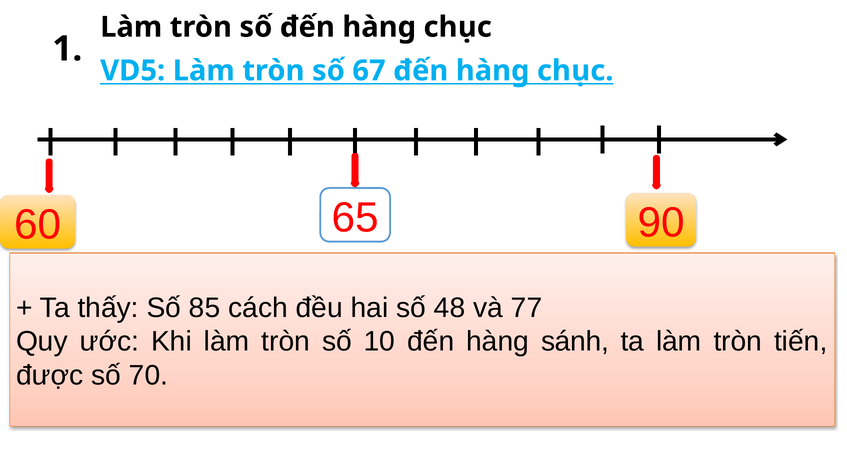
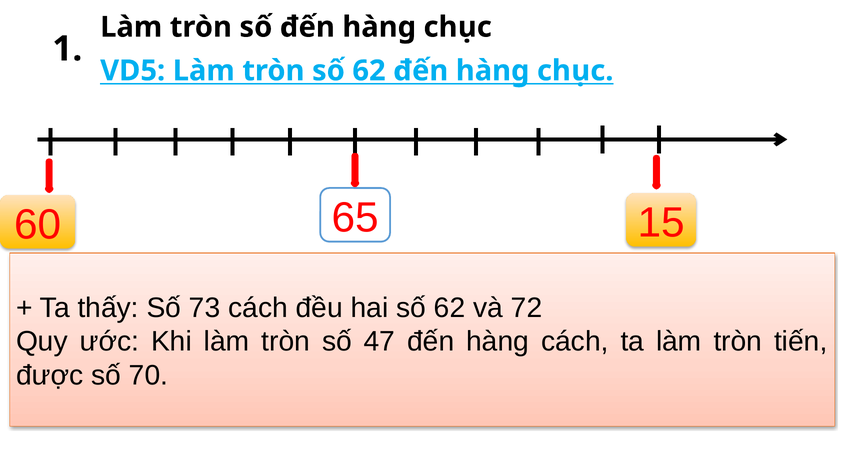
tròn số 67: 67 -> 62 (369, 71)
90: 90 -> 15 (661, 223)
85: 85 -> 73 (205, 308)
hai số 48: 48 -> 62 (450, 308)
77: 77 -> 72 (527, 308)
10: 10 -> 47 (379, 342)
hàng sánh: sánh -> cách (575, 342)
